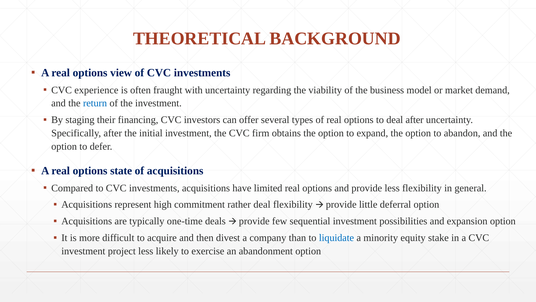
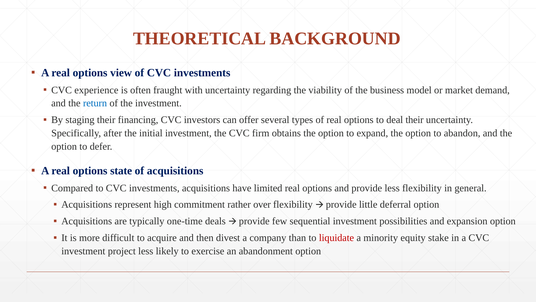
deal after: after -> their (415, 120)
rather deal: deal -> over (262, 204)
liquidate colour: blue -> red (336, 238)
